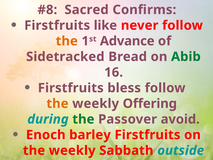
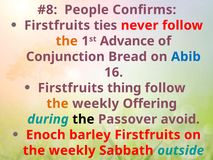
Sacred: Sacred -> People (87, 10)
like: like -> ties (105, 25)
Sidetracked: Sidetracked -> Conjunction (65, 57)
Abib colour: green -> blue (186, 57)
bless: bless -> thing (124, 88)
the colour: green -> black (83, 119)
